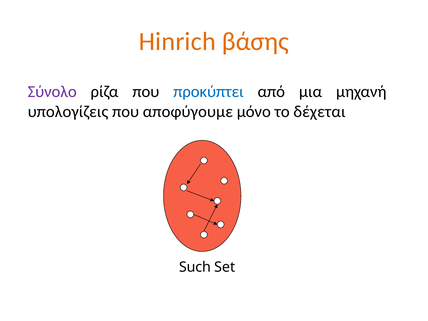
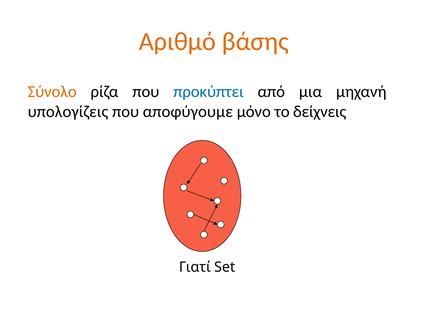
Hinrich: Hinrich -> Αριθμό (177, 41)
Σύνολο colour: purple -> orange (52, 92)
δέχεται: δέχεται -> δείχνεις (320, 112)
Such: Such -> Γιατί (195, 267)
